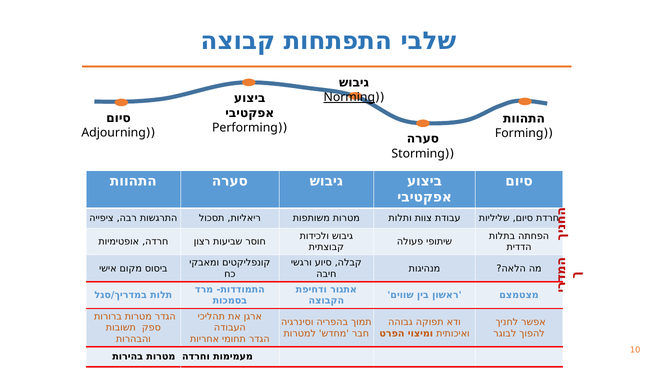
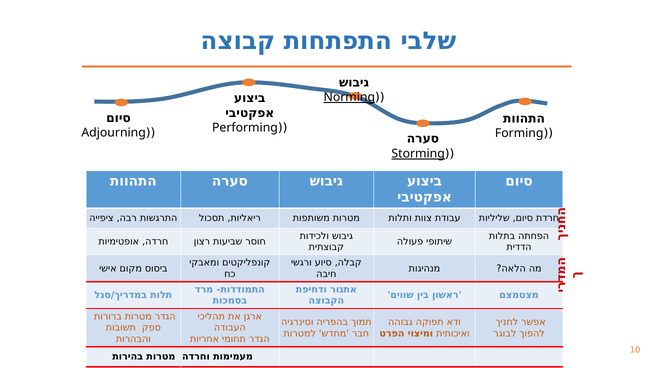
Storming underline: none -> present (418, 154)
